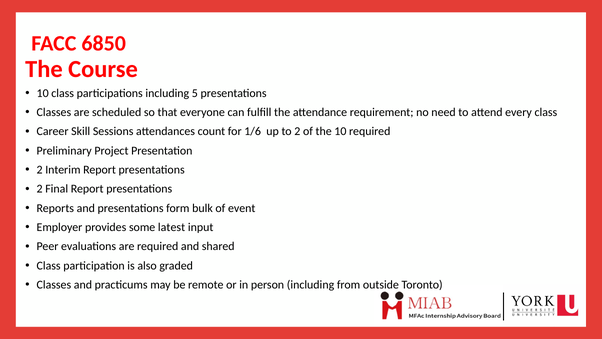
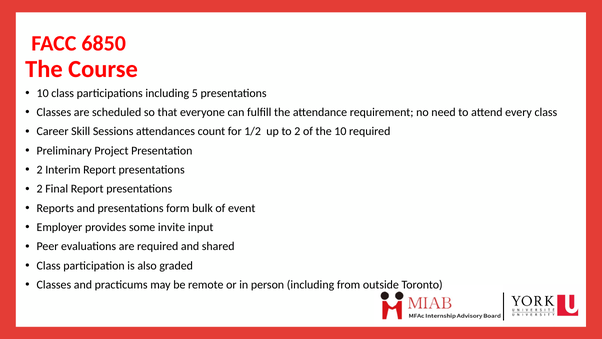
1/6: 1/6 -> 1/2 (253, 131)
latest: latest -> invite (172, 227)
